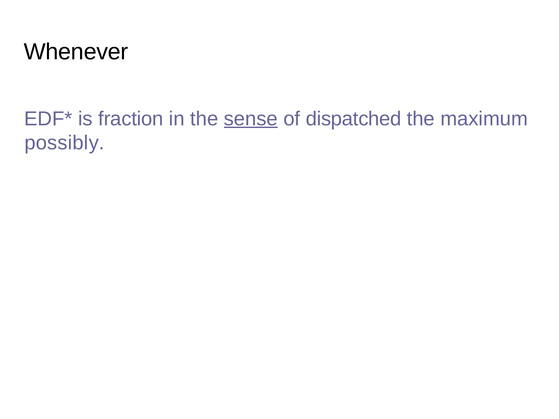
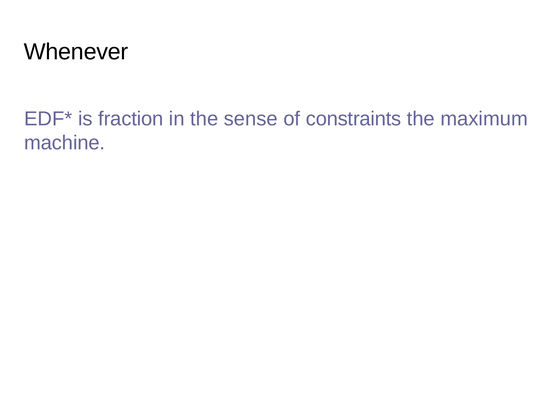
sense underline: present -> none (251, 119)
dispatched: dispatched -> constraints (354, 119)
possibly: possibly -> machine (65, 143)
